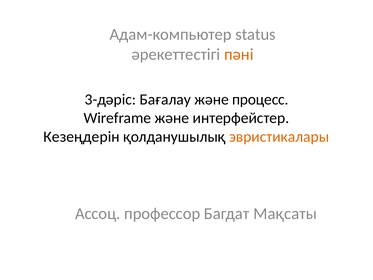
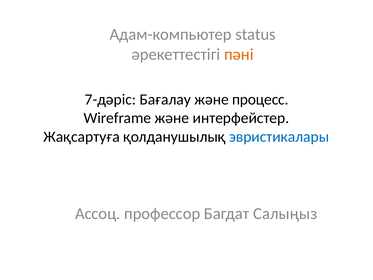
3-дәріс: 3-дәріс -> 7-дәріс (110, 99)
Кезеңдерін: Кезеңдерін -> Жақсартуға (82, 137)
эвристикалары colour: orange -> blue (279, 137)
Мақсаты: Мақсаты -> Салыңыз (285, 214)
